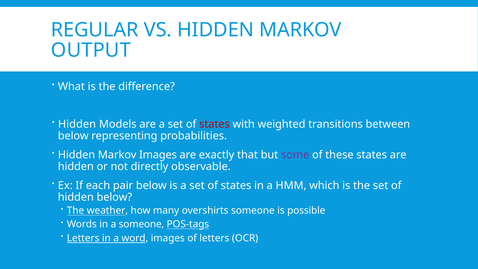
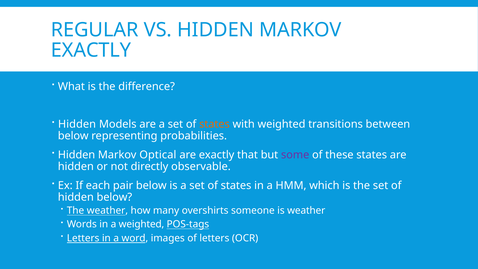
OUTPUT: OUTPUT -> EXACTLY (91, 50)
states colour: red -> orange (214, 124)
Markov Images: Images -> Optical (158, 155)
is possible: possible -> weather (306, 210)
a someone: someone -> weighted (141, 224)
